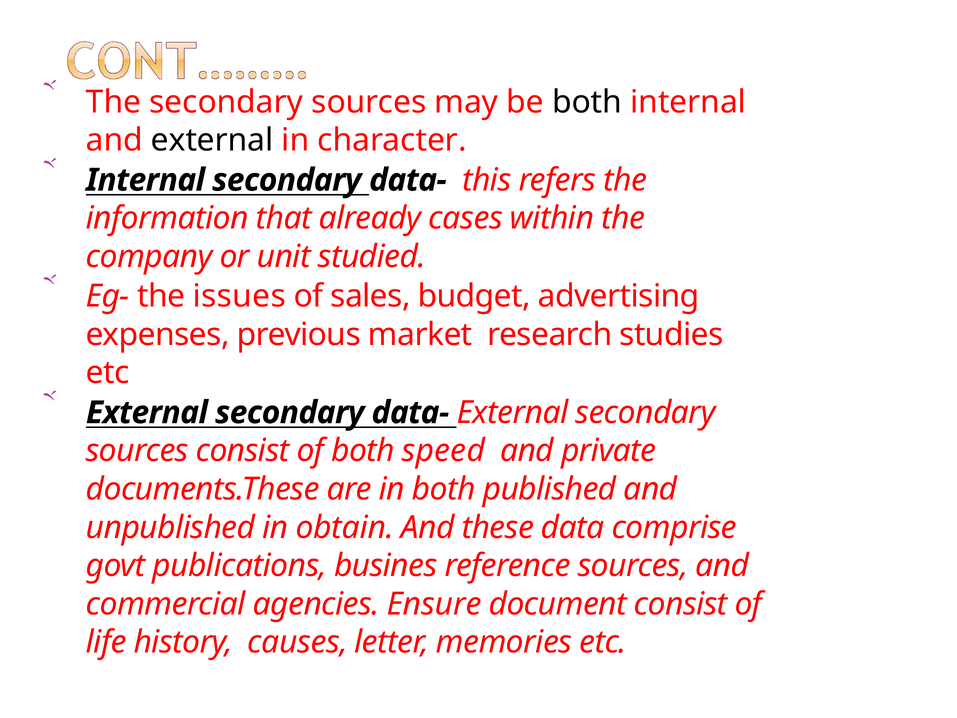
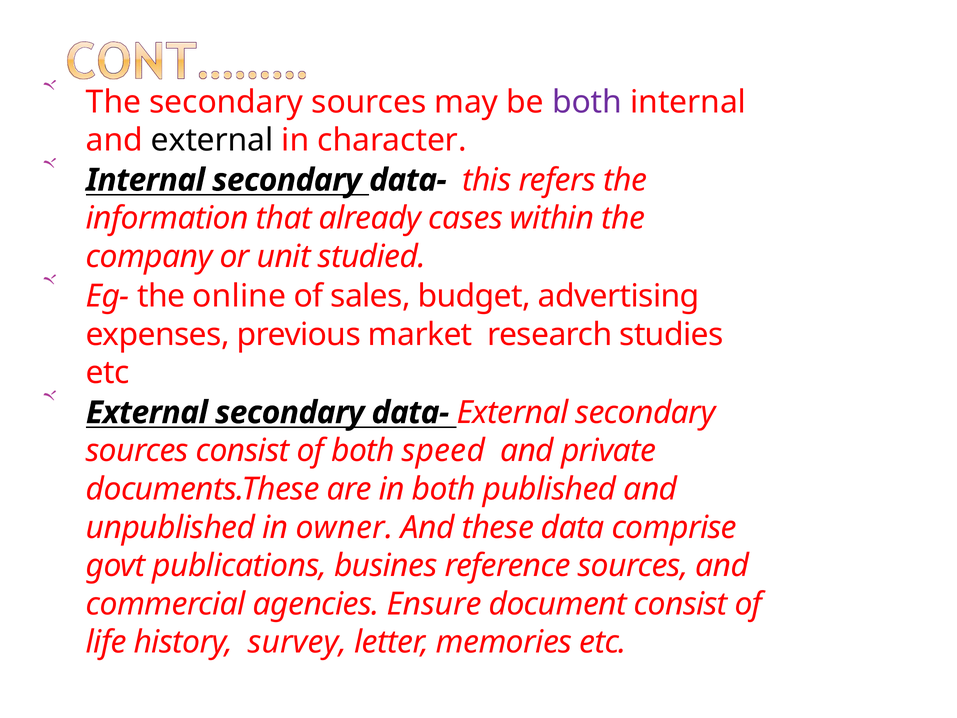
both colour: black -> purple (587, 102)
issues: issues -> online (239, 296)
obtain: obtain -> owner (345, 527)
causes: causes -> survey (297, 642)
